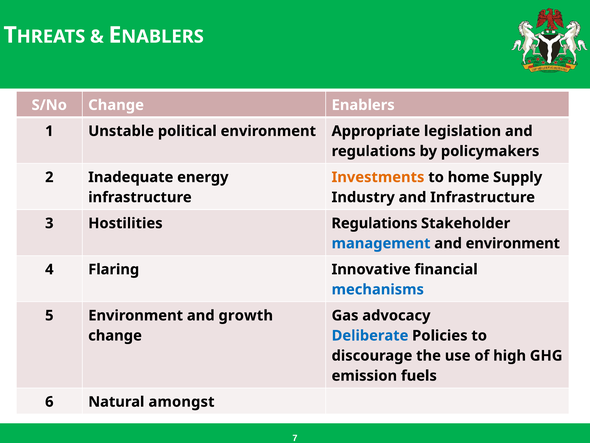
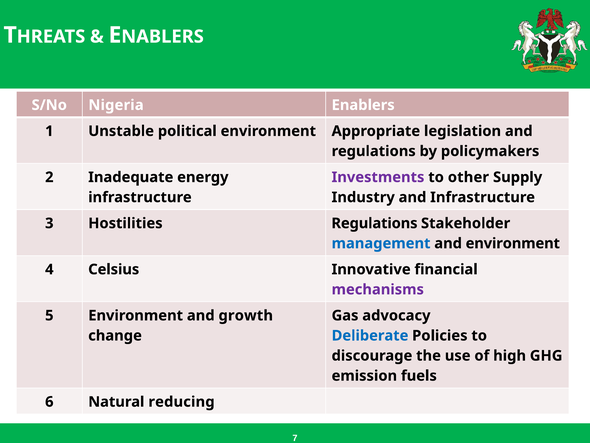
S/No Change: Change -> Nigeria (116, 105)
Investments colour: orange -> purple (378, 177)
home: home -> other (468, 177)
Flaring: Flaring -> Celsius (114, 269)
mechanisms colour: blue -> purple (378, 289)
amongst: amongst -> reducing (181, 401)
